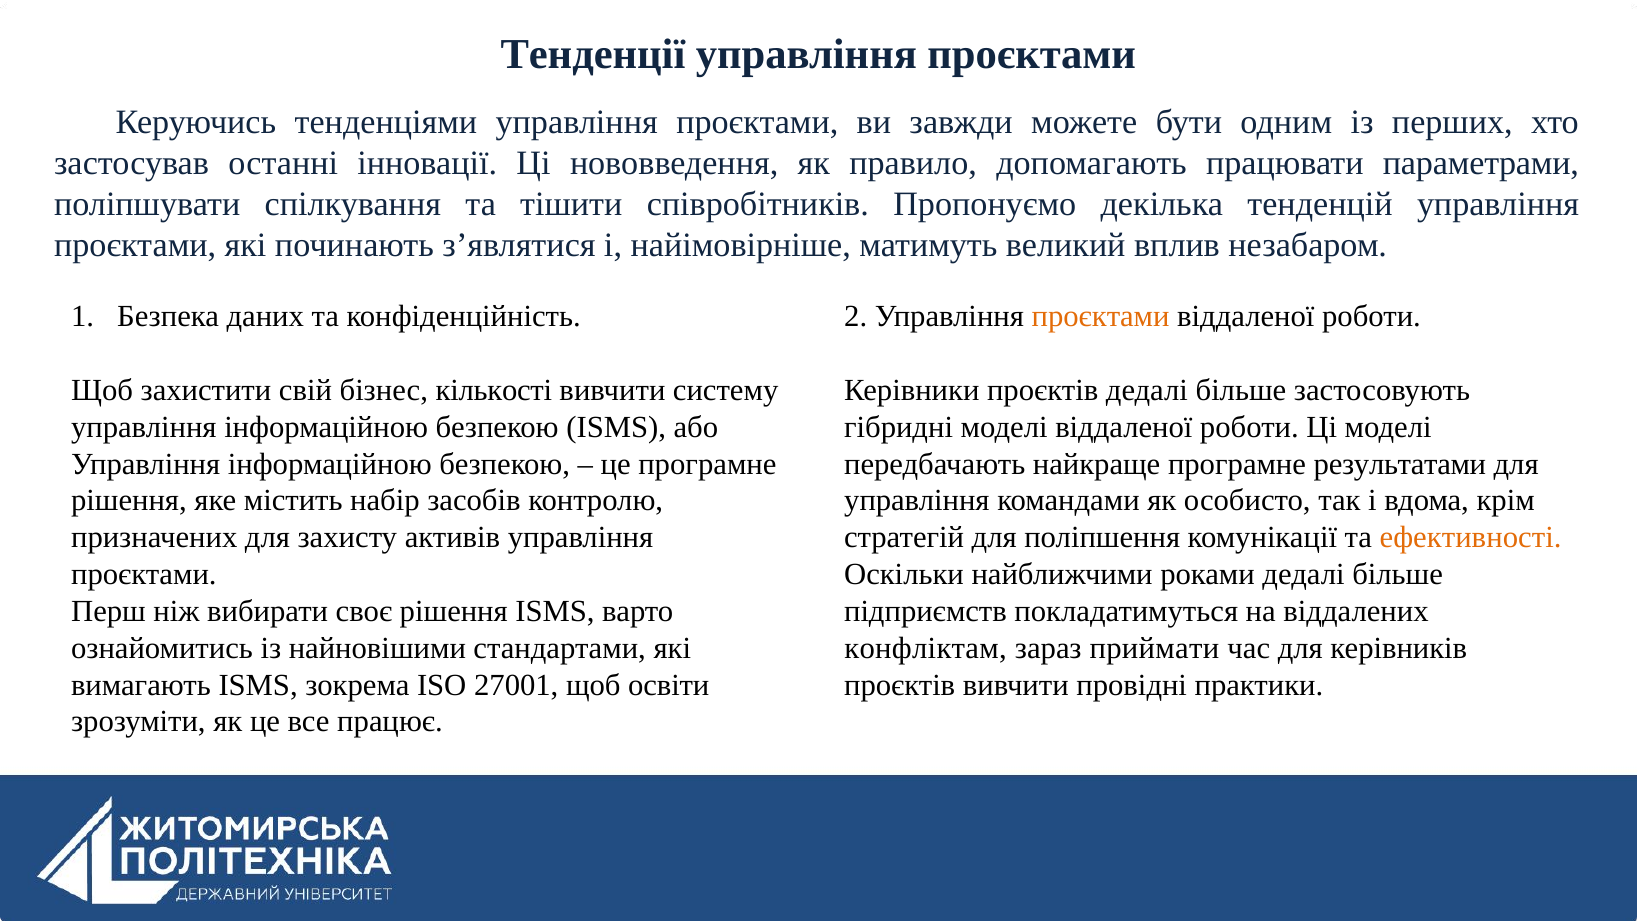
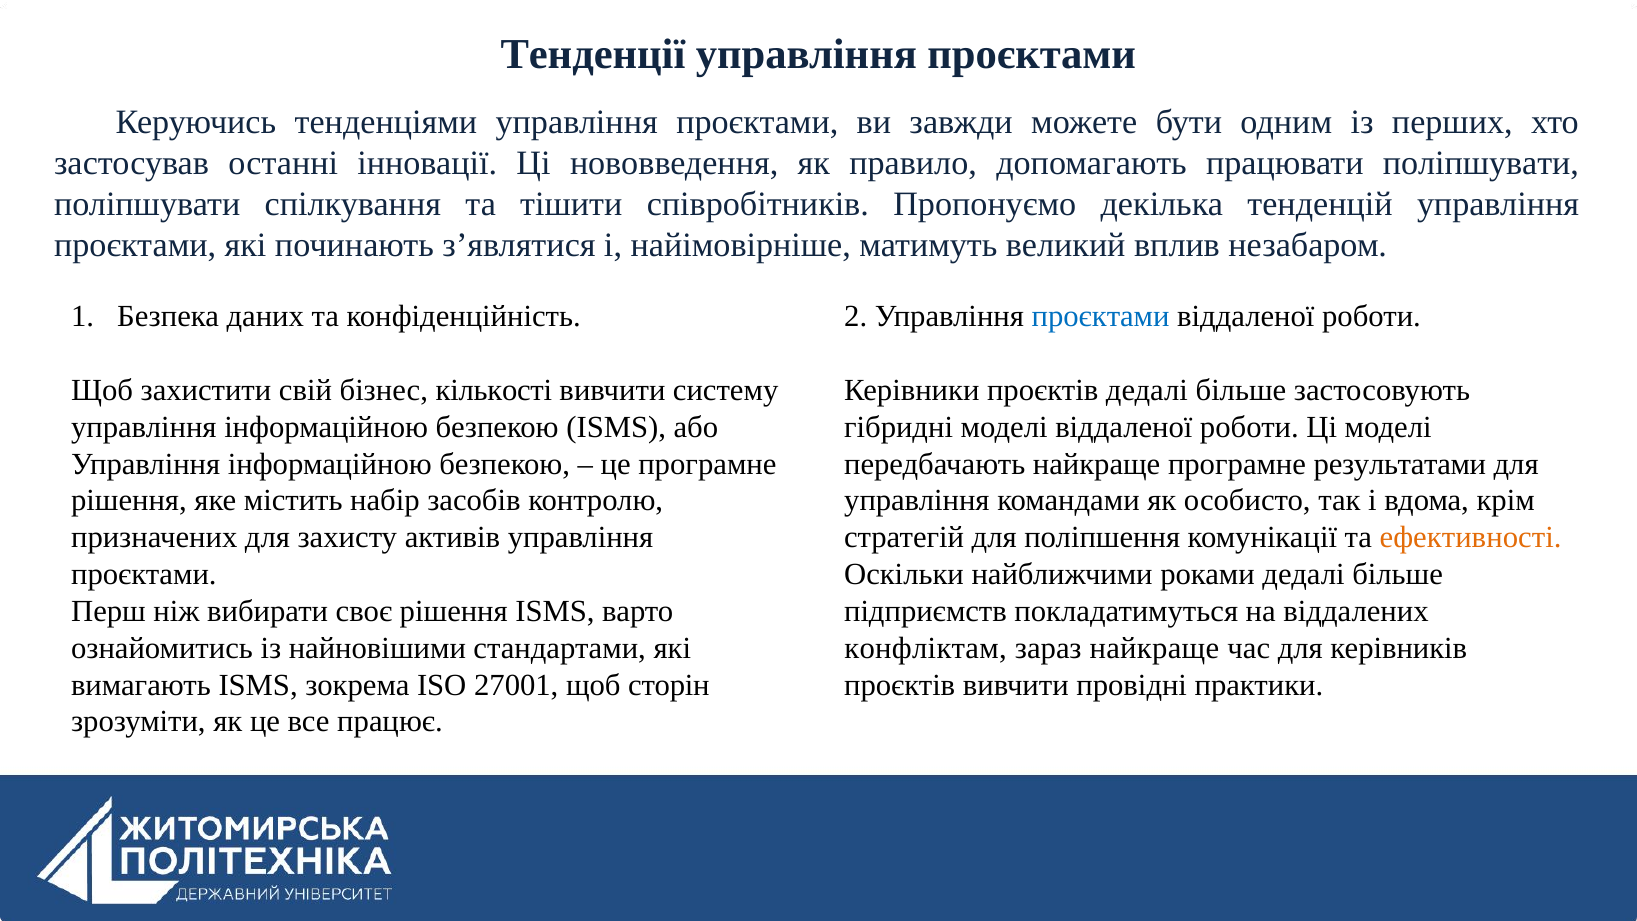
працювати параметрами: параметрами -> поліпшувати (1481, 163)
проєктами colour: orange -> blue (1101, 316)
зараз приймати: приймати -> найкраще (1154, 648)
освіти: освіти -> сторін (669, 685)
